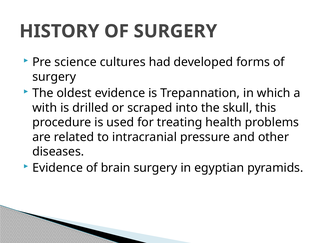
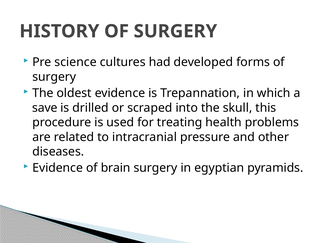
with: with -> save (45, 108)
